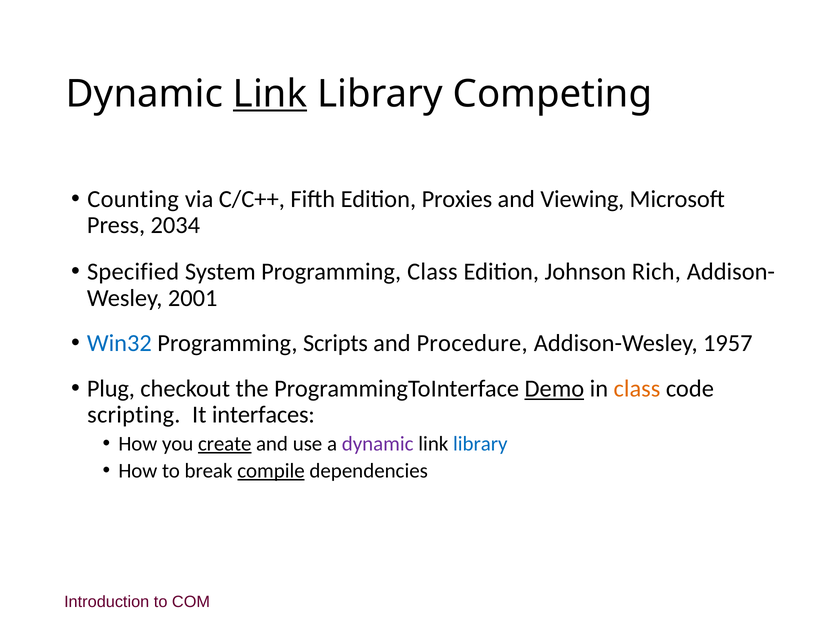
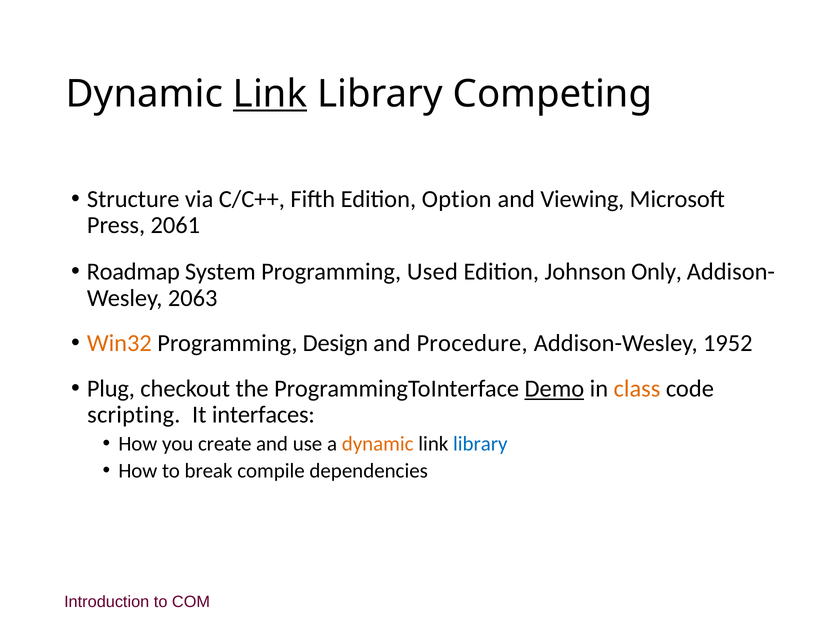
Counting: Counting -> Structure (133, 199)
Proxies: Proxies -> Option (457, 199)
2034: 2034 -> 2061 (175, 225)
Specified: Specified -> Roadmap (133, 271)
Programming Class: Class -> Used (432, 271)
Rich: Rich -> Only (657, 271)
2001: 2001 -> 2063 (193, 298)
Win32 colour: blue -> orange (119, 343)
Scripts: Scripts -> Design (335, 343)
1957: 1957 -> 1952 (728, 343)
create underline: present -> none (225, 443)
dynamic colour: purple -> orange (378, 443)
compile underline: present -> none (271, 470)
